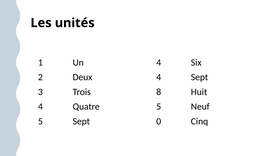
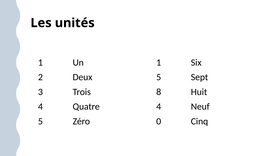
Un 4: 4 -> 1 (159, 62)
Deux 4: 4 -> 5 (159, 77)
Quatre 5: 5 -> 4 (159, 106)
5 Sept: Sept -> Zéro (81, 121)
